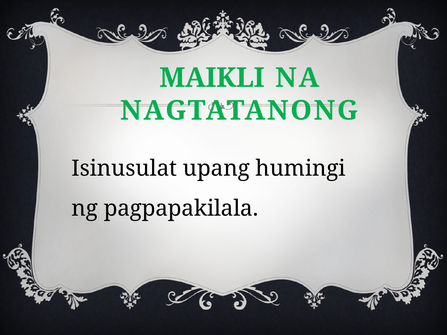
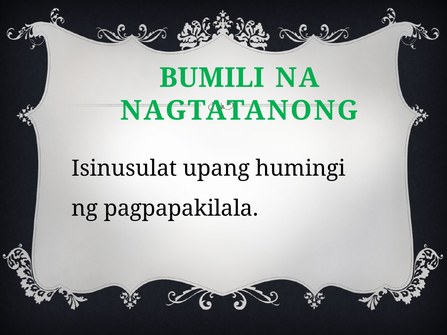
MAIKLI: MAIKLI -> BUMILI (212, 78)
